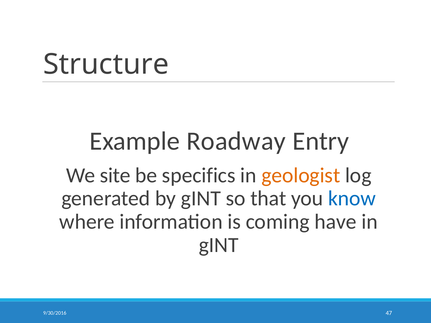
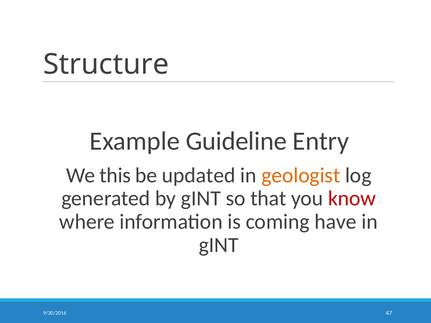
Roadway: Roadway -> Guideline (236, 141)
site: site -> this (115, 175)
specifics: specifics -> updated (199, 175)
know colour: blue -> red (352, 199)
